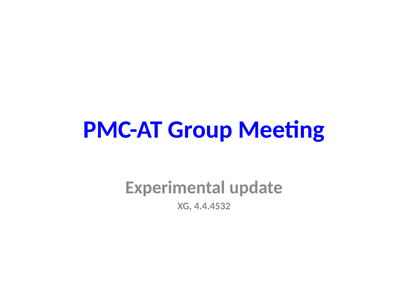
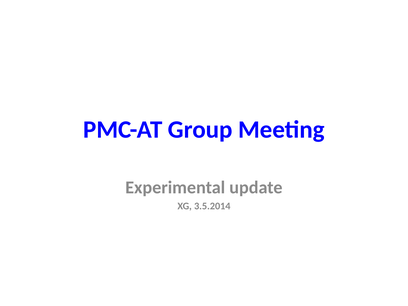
4.4.4532: 4.4.4532 -> 3.5.2014 (212, 206)
